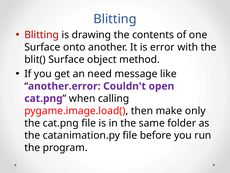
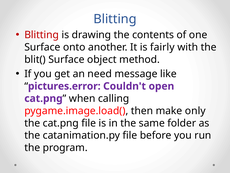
error: error -> fairly (162, 47)
another.error: another.error -> pictures.error (64, 86)
